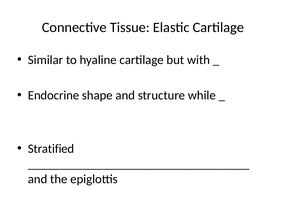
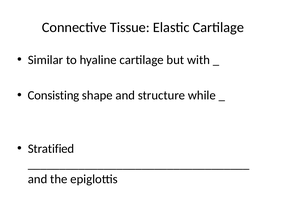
Endocrine: Endocrine -> Consisting (54, 96)
